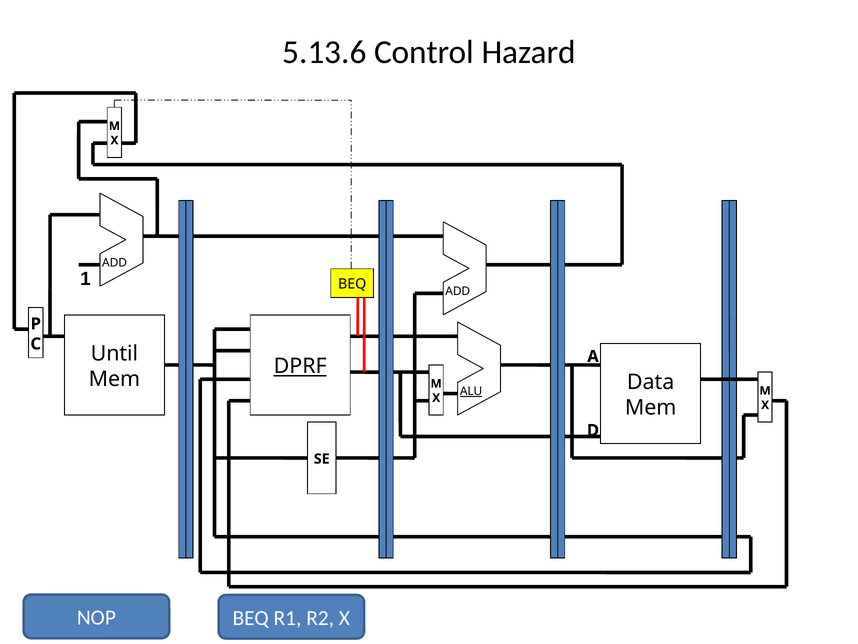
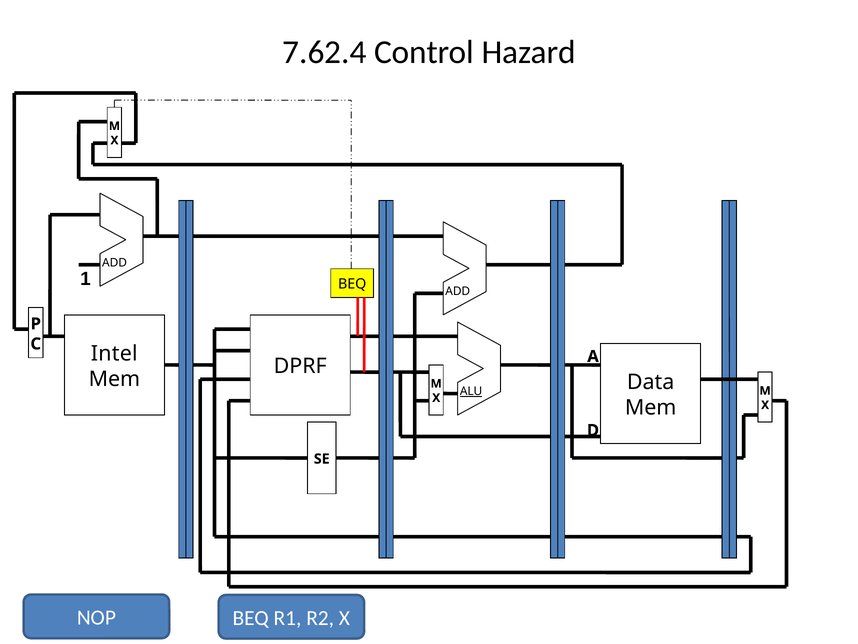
5.13.6: 5.13.6 -> 7.62.4 (324, 52)
Until: Until -> Intel (114, 353)
DPRF underline: present -> none (300, 366)
